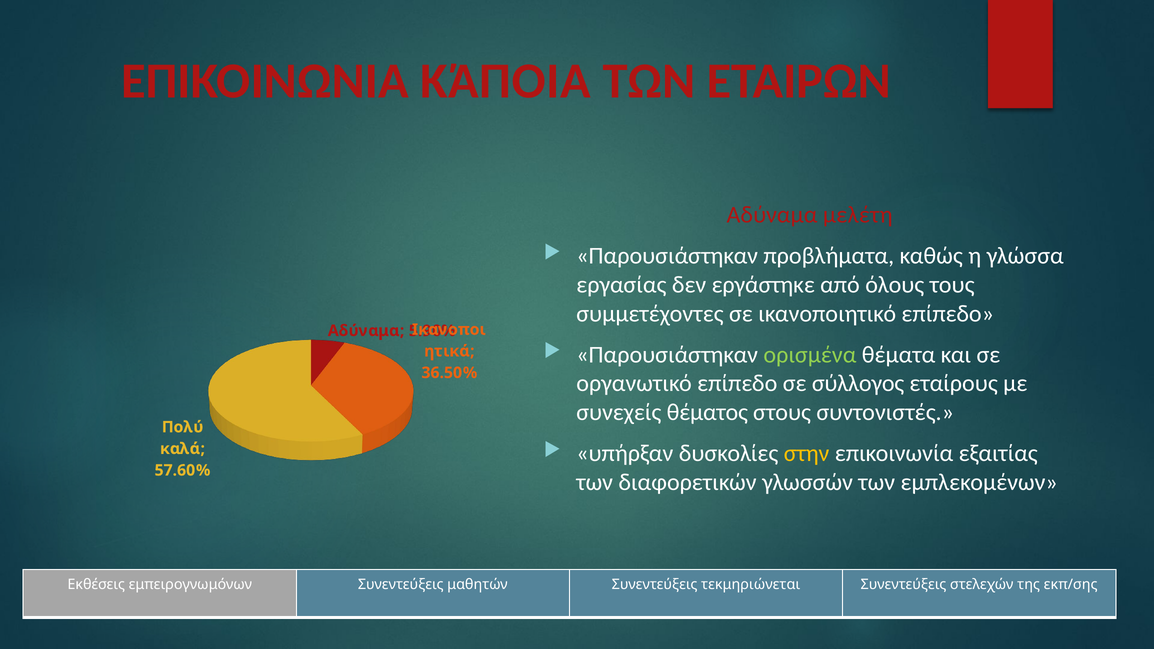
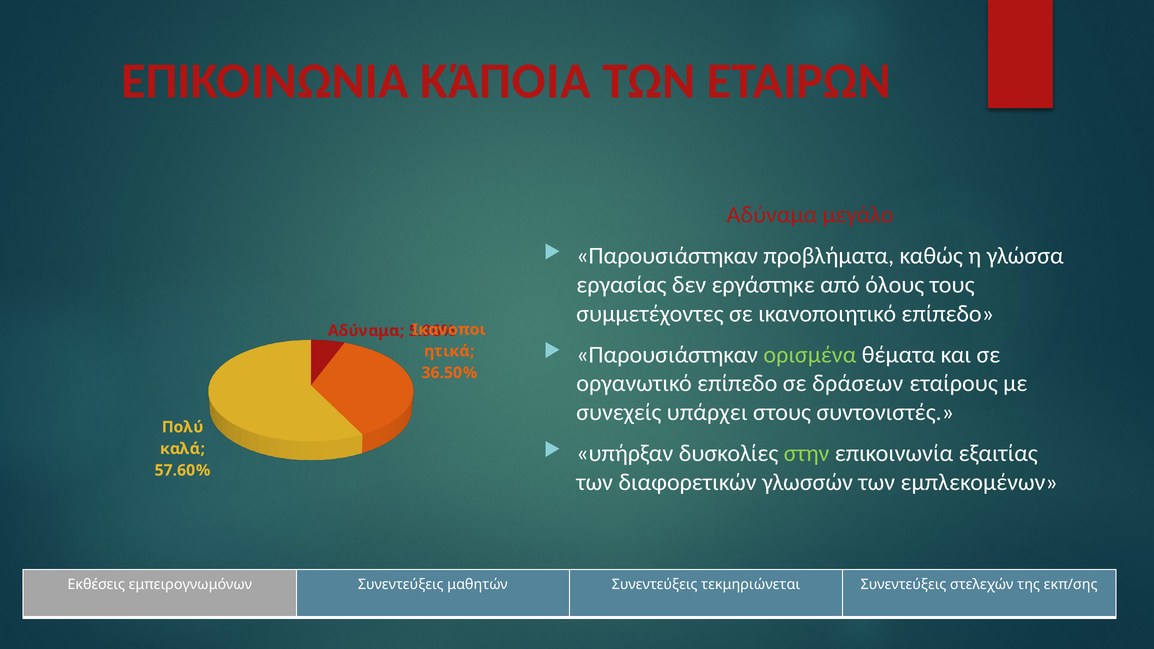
μελέτη: μελέτη -> μεγάλο (858, 215)
σύλλογος: σύλλογος -> δράσεων (858, 384)
θέματος: θέματος -> υπάρχει (707, 413)
στην colour: yellow -> light green (807, 453)
